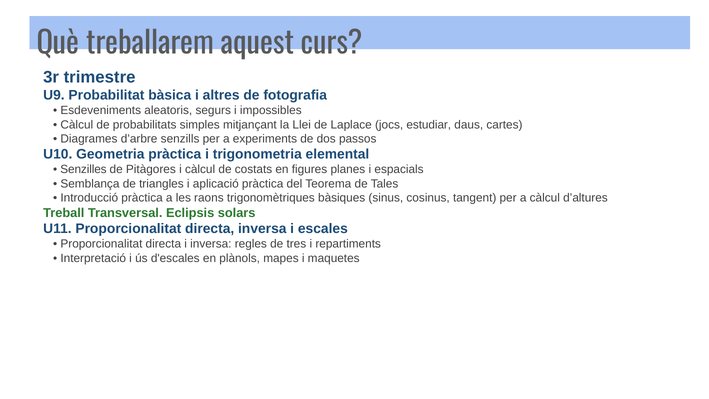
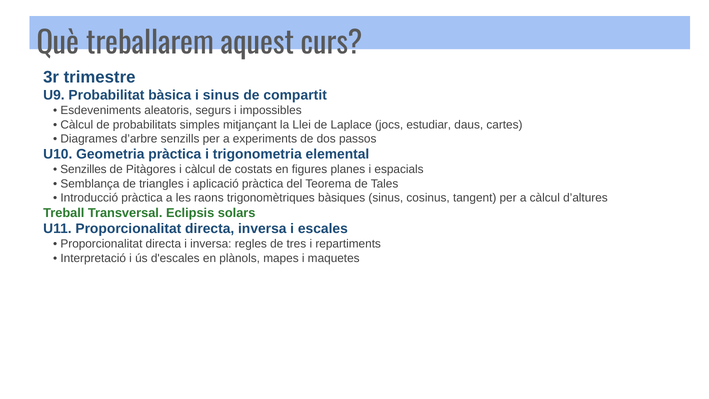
i altres: altres -> sinus (221, 95)
fotografia: fotografia -> compartit (295, 95)
